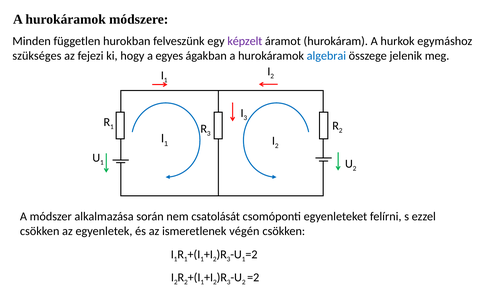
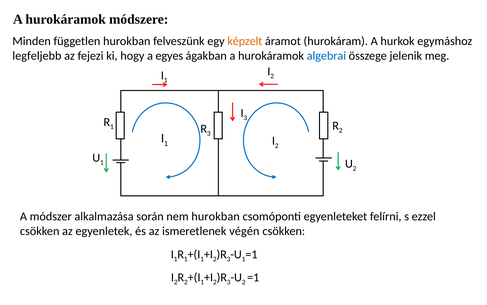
képzelt colour: purple -> orange (245, 41)
szükséges: szükséges -> legfeljebb (37, 56)
nem csatolását: csatolását -> hurokban (216, 216)
=2: =2 -> =1 (251, 254)
=2: =2 -> =1 (253, 277)
